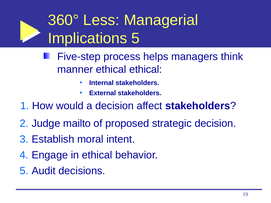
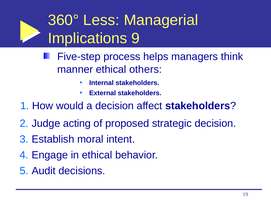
Implications 5: 5 -> 9 (136, 38)
ethical ethical: ethical -> others (146, 69)
mailto: mailto -> acting (77, 124)
